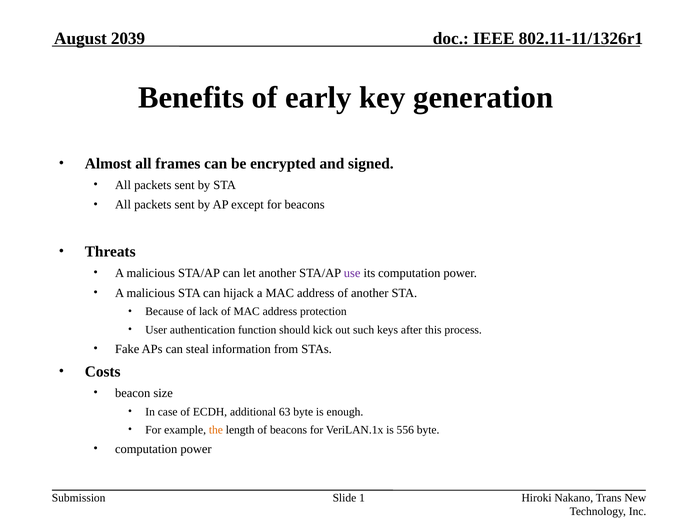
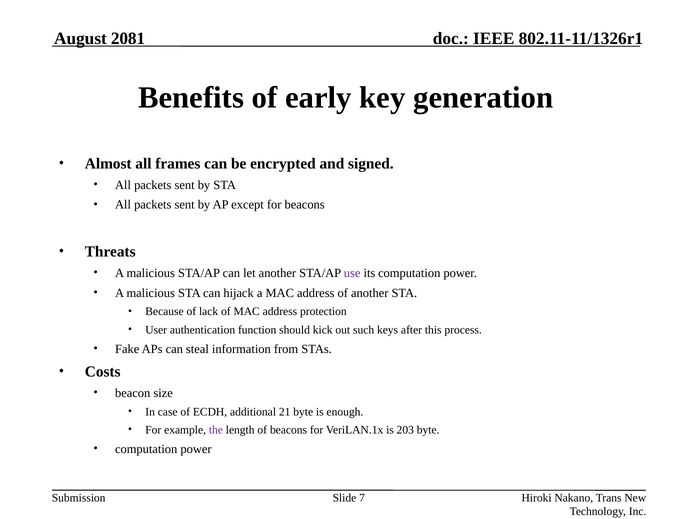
2039: 2039 -> 2081 (128, 38)
63: 63 -> 21 (285, 412)
the colour: orange -> purple (216, 430)
556: 556 -> 203 (405, 430)
1: 1 -> 7 (362, 498)
